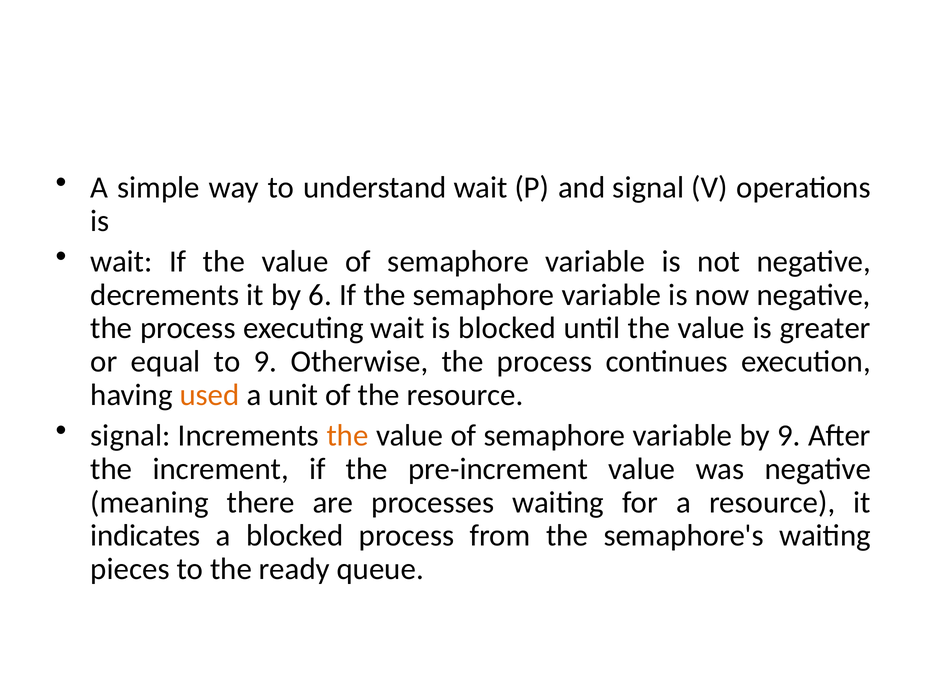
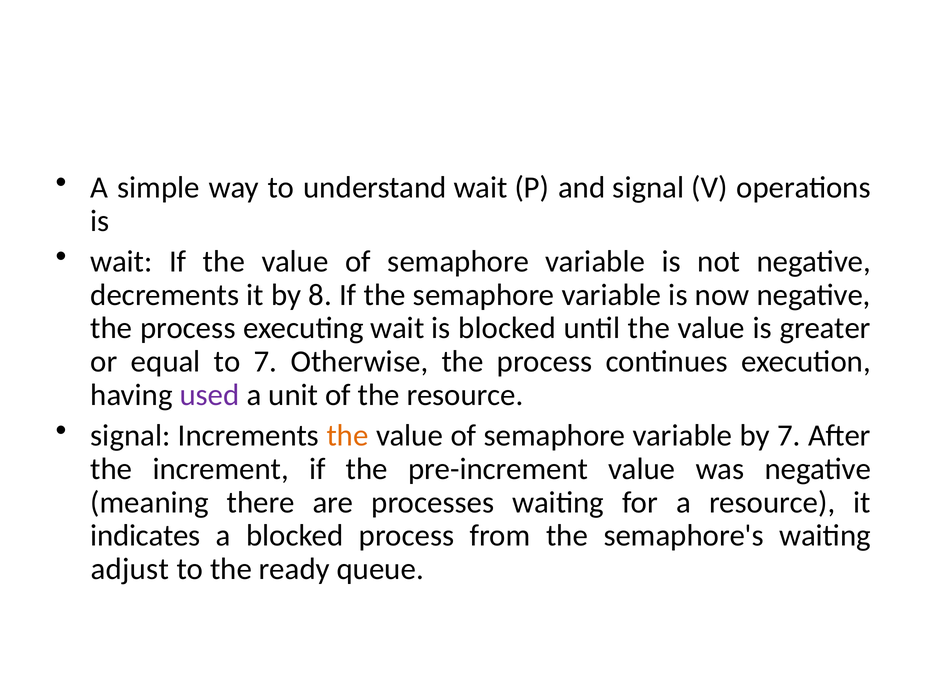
6: 6 -> 8 (320, 295)
to 9: 9 -> 7 (265, 362)
used colour: orange -> purple (210, 395)
by 9: 9 -> 7 (789, 436)
pieces: pieces -> adjust (130, 569)
